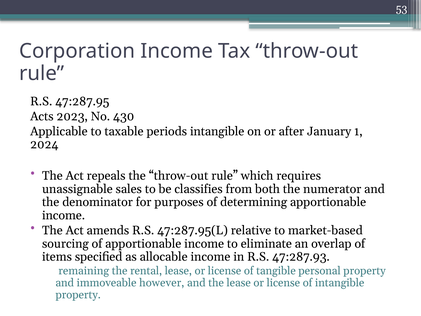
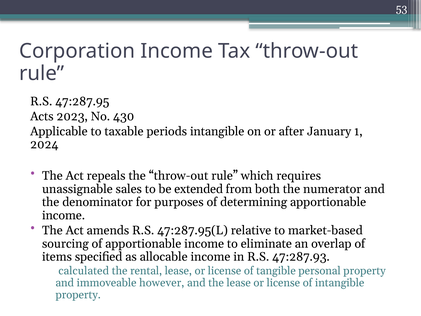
classifies: classifies -> extended (199, 189)
remaining: remaining -> calculated (84, 271)
